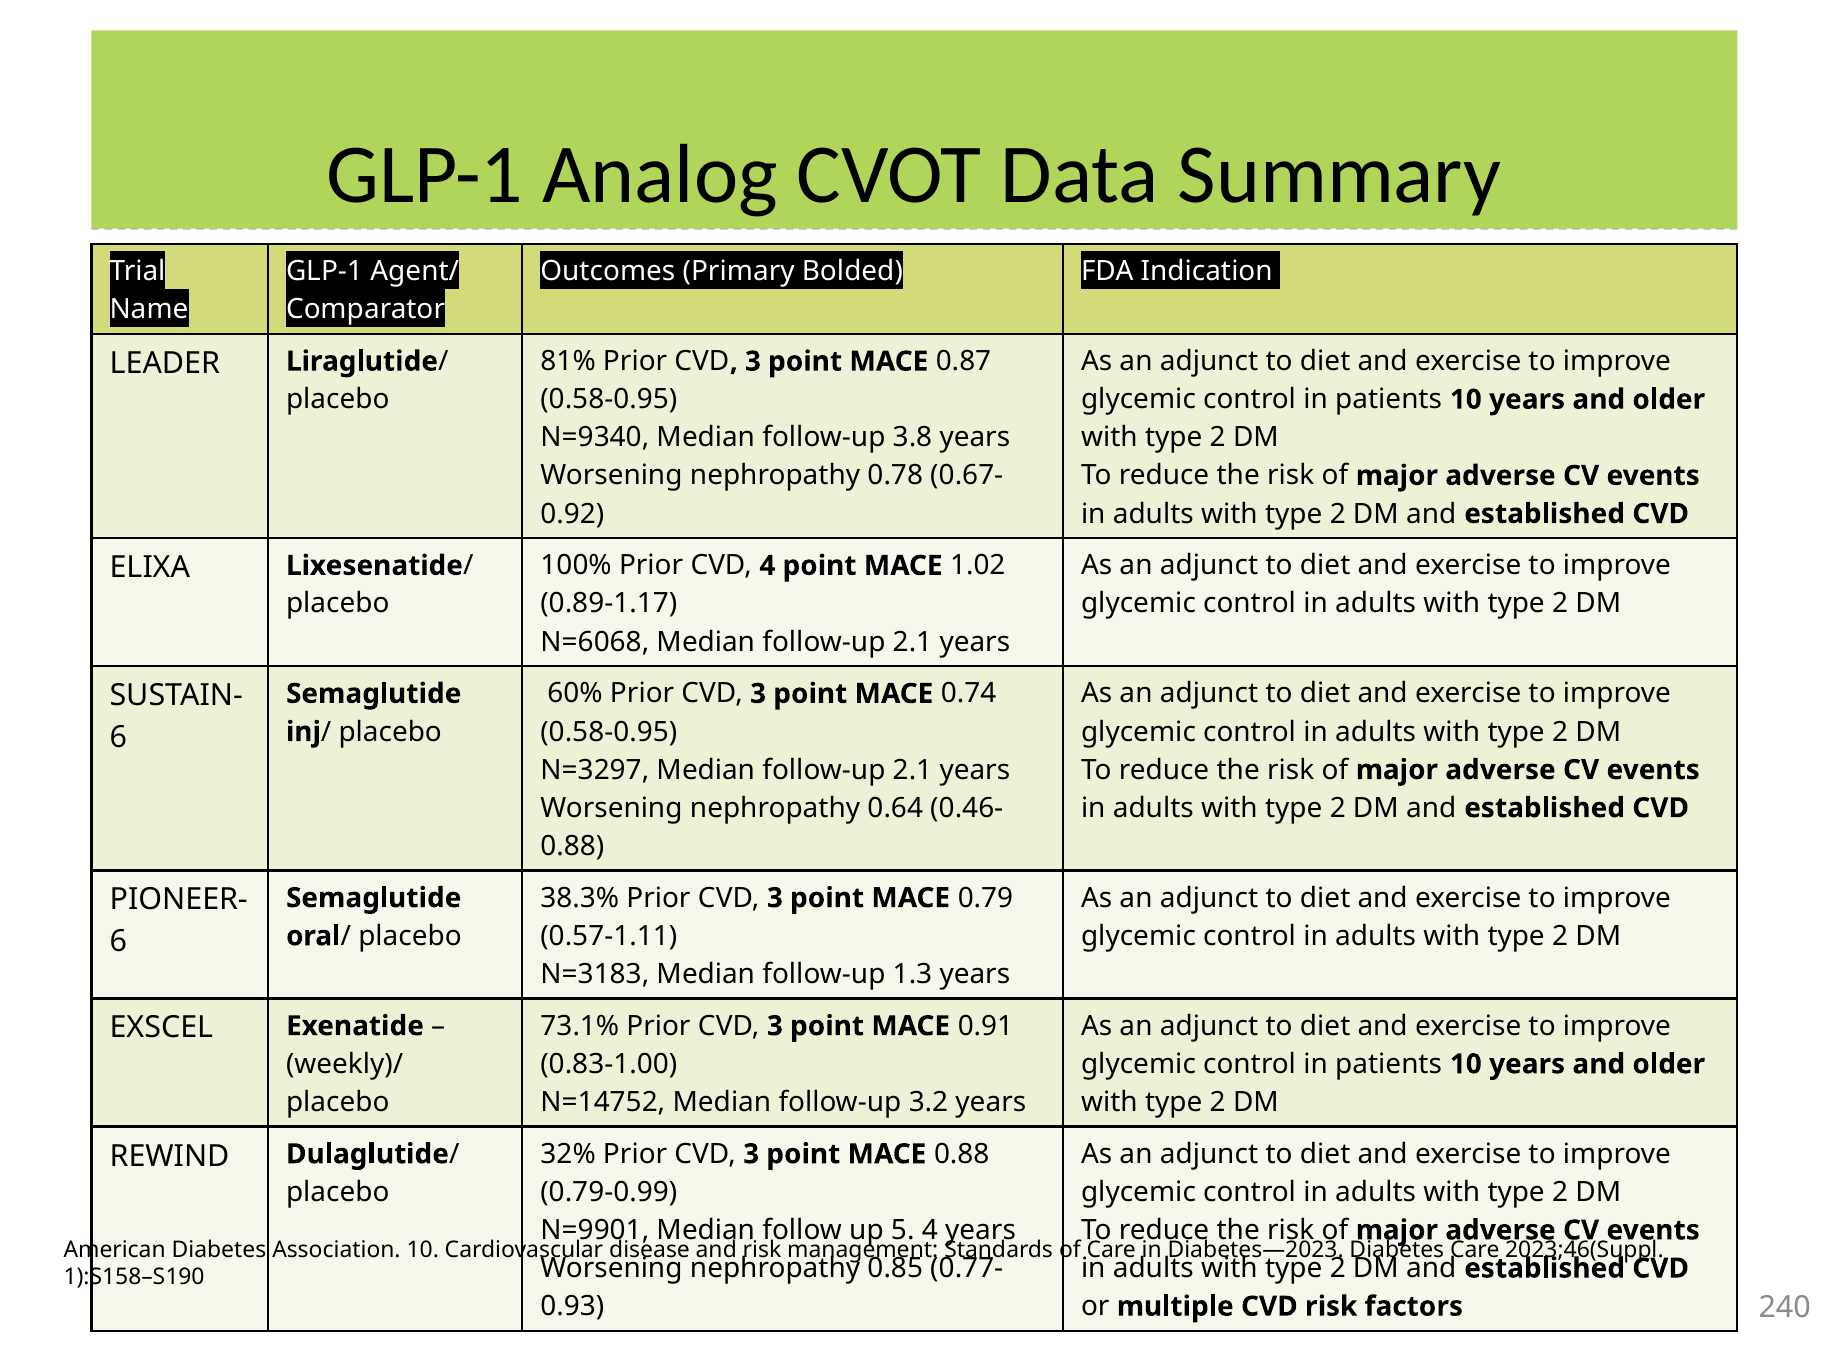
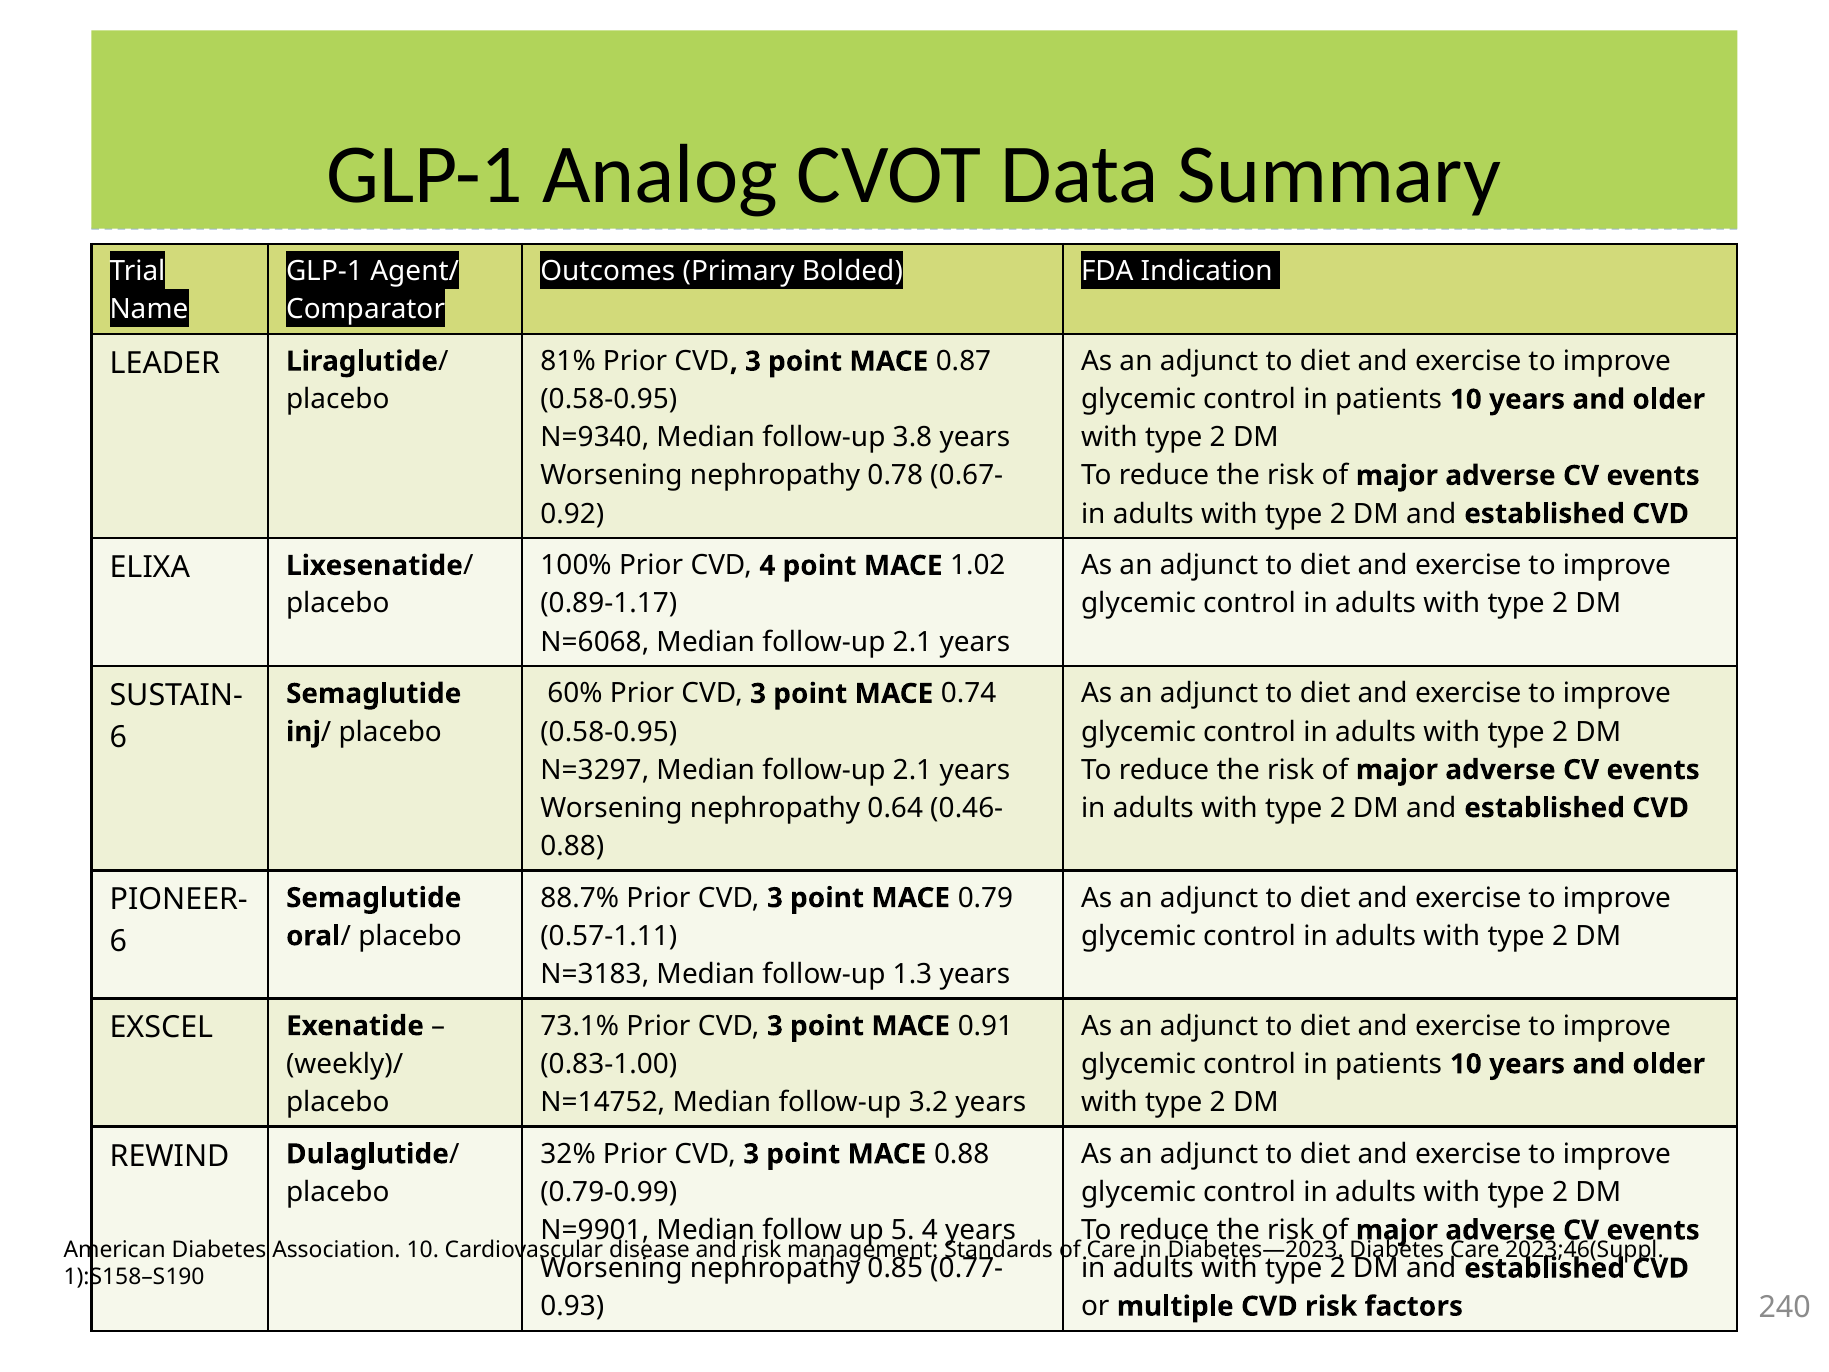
38.3%: 38.3% -> 88.7% (580, 898)
